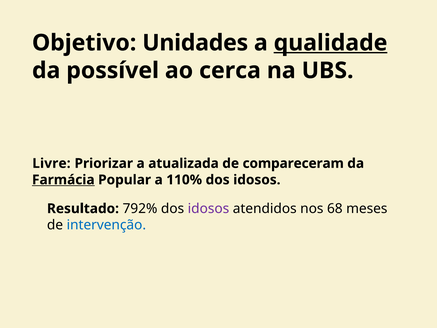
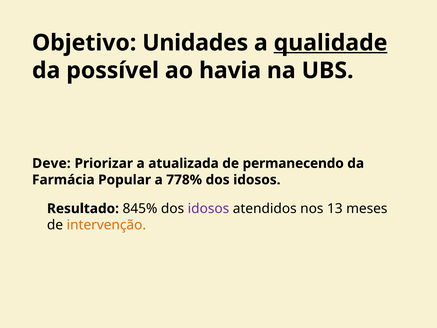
cerca: cerca -> havia (230, 70)
Livre: Livre -> Deve (51, 163)
compareceram: compareceram -> permanecendo (293, 163)
Farmácia underline: present -> none (63, 180)
110%: 110% -> 778% (184, 180)
792%: 792% -> 845% (140, 208)
68: 68 -> 13 (335, 208)
intervenção colour: blue -> orange (106, 225)
